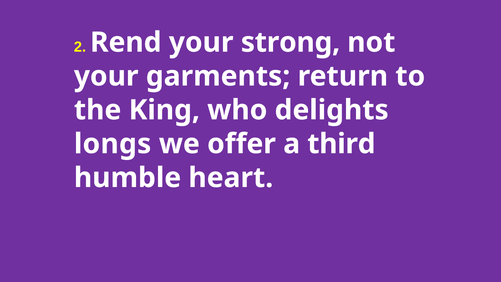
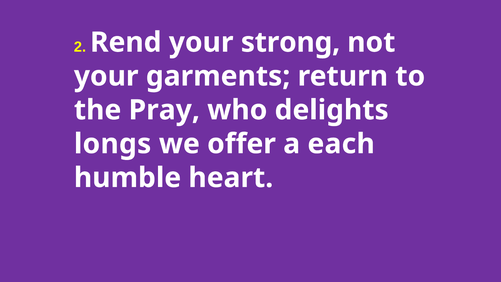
King: King -> Pray (164, 110)
third: third -> each (341, 144)
